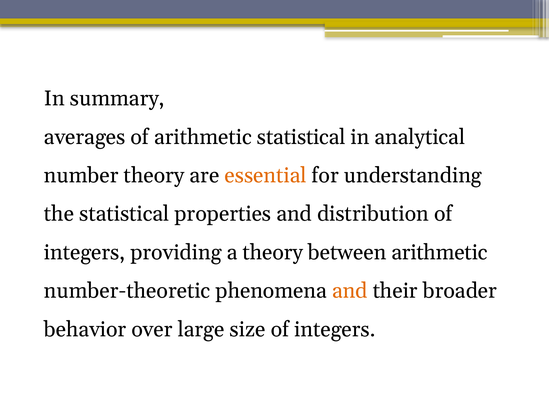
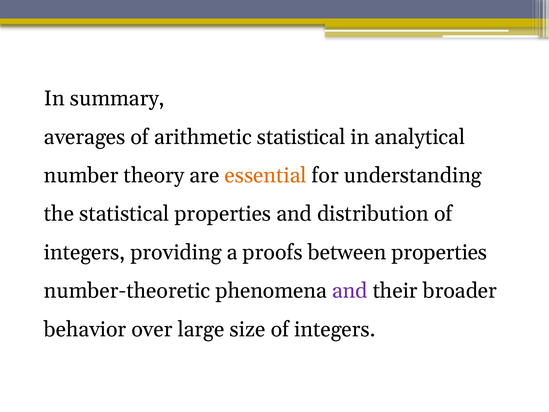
a theory: theory -> proofs (273, 252)
between arithmetic: arithmetic -> properties (439, 252)
and colour: orange -> purple (350, 291)
